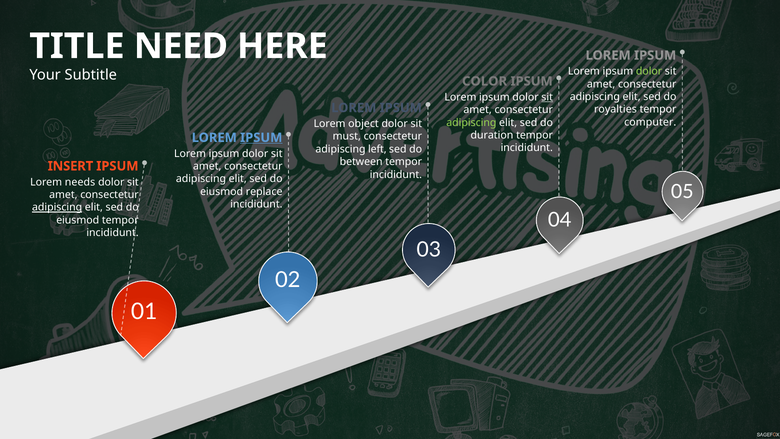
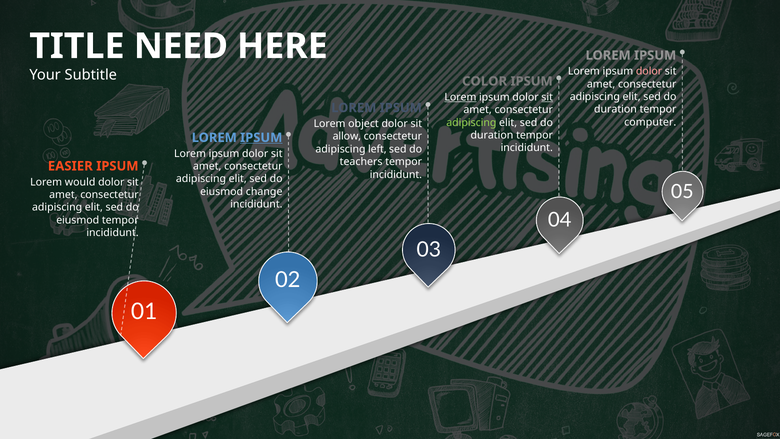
dolor colour: light green -> pink (649, 71)
Lorem underline: none -> present (460, 97)
royalties: royalties -> duration (615, 109)
must: must -> allow (347, 136)
between: between -> teachers (361, 162)
INSERT: INSERT -> EASIER (70, 166)
needs: needs -> would (80, 182)
replace: replace -> change (264, 192)
adipiscing underline: present -> none (57, 207)
